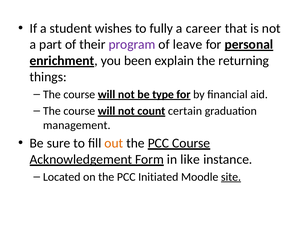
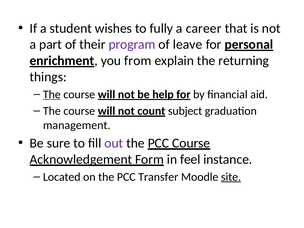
been: been -> from (138, 61)
The underline: none -> present (52, 94)
type: type -> help (163, 94)
certain: certain -> subject (185, 111)
out colour: orange -> purple (114, 143)
like: like -> feel (190, 159)
Initiated: Initiated -> Transfer (158, 177)
